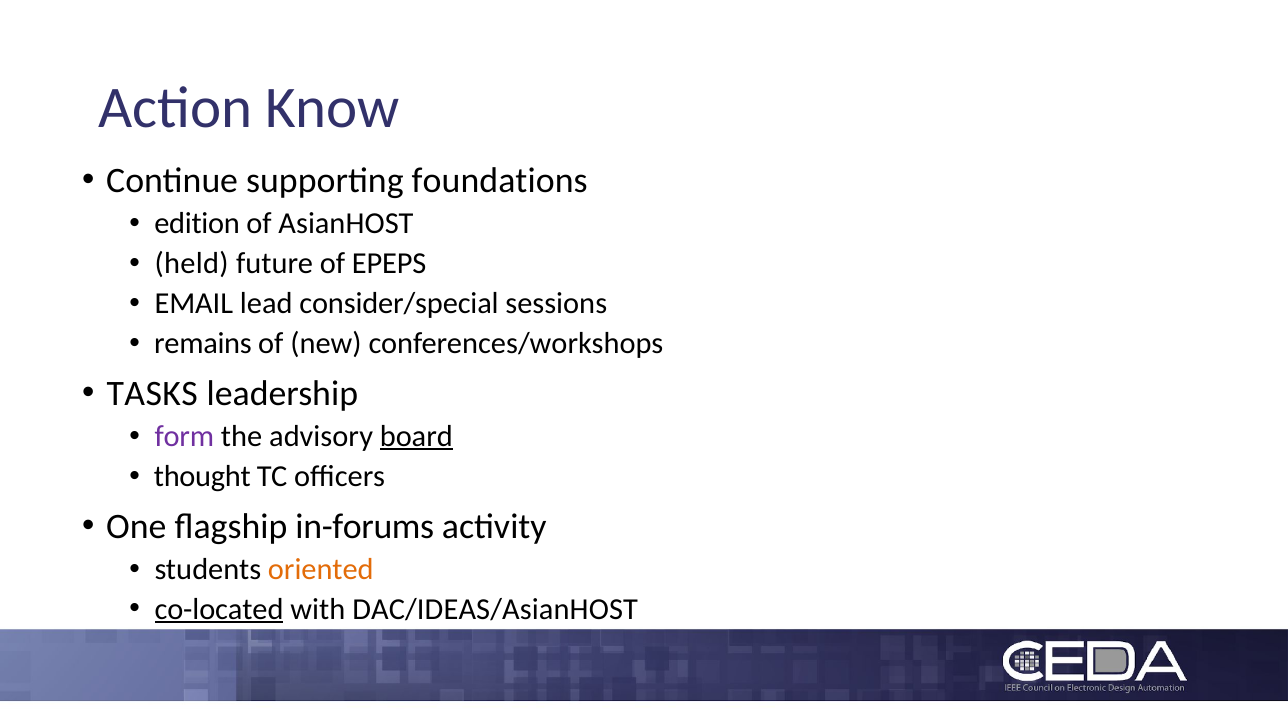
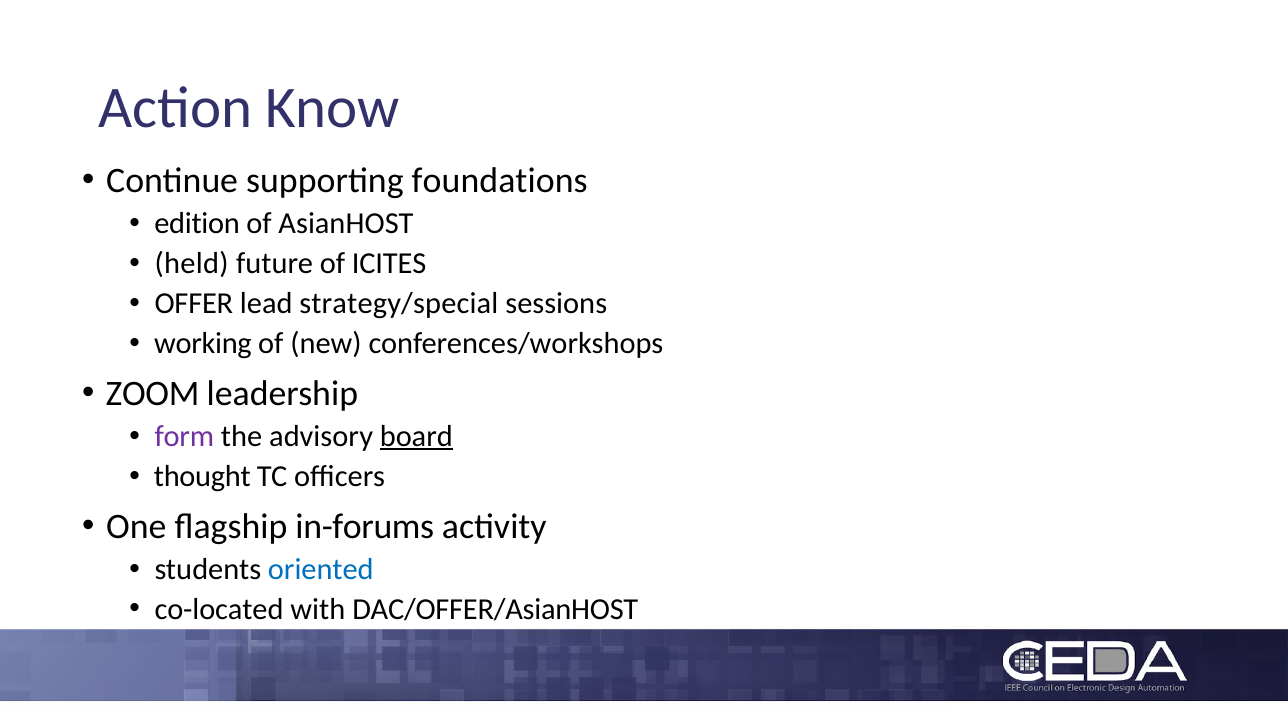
EPEPS: EPEPS -> ICITES (389, 264)
EMAIL: EMAIL -> OFFER (194, 304)
consider/special: consider/special -> strategy/special (399, 304)
remains: remains -> working (203, 344)
TASKS: TASKS -> ZOOM (153, 394)
oriented colour: orange -> blue (321, 570)
co-located underline: present -> none (219, 610)
DAC/IDEAS/AsianHOST: DAC/IDEAS/AsianHOST -> DAC/OFFER/AsianHOST (495, 610)
